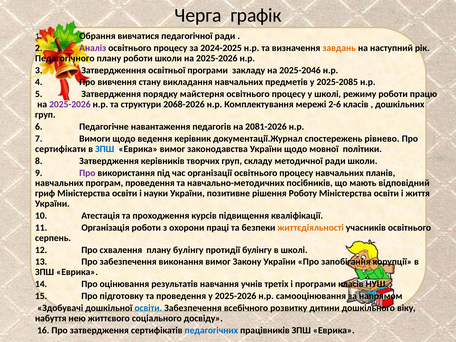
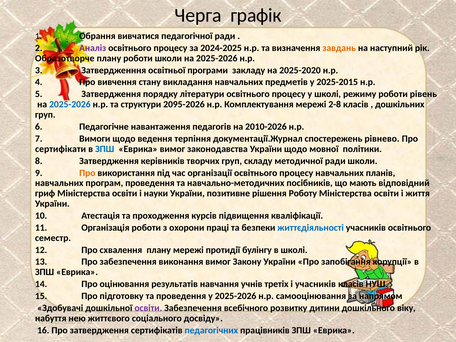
Педагогічного: Педагогічного -> Образотворче (65, 58)
2025-2046: 2025-2046 -> 2025-2020 (300, 70)
2025-2085: 2025-2085 -> 2025-2015 (337, 82)
майстерня: майстерня -> літератури (202, 94)
працю: працю -> рівень (423, 94)
2025-2026 colour: purple -> blue (70, 104)
2068-2026: 2068-2026 -> 2095-2026 (184, 104)
2-6: 2-6 -> 2-8 (335, 104)
2081-2026: 2081-2026 -> 2010-2026 (266, 127)
керівник: керівник -> терпіння (193, 139)
Про colour: purple -> orange (87, 173)
життєдіяльності colour: orange -> blue (311, 228)
серпень: серпень -> семестр (53, 238)
плану булінгу: булінгу -> мережі (188, 250)
і програми: програми -> учасників (315, 284)
освіти colour: blue -> purple (148, 308)
